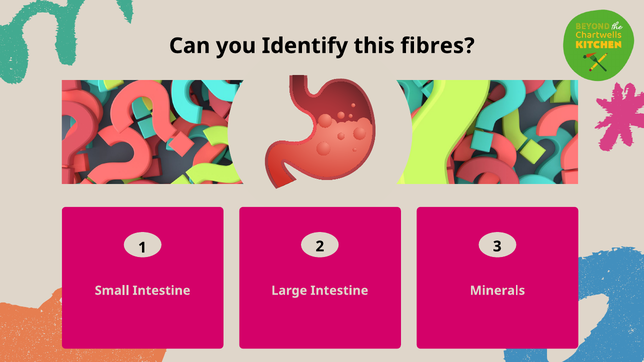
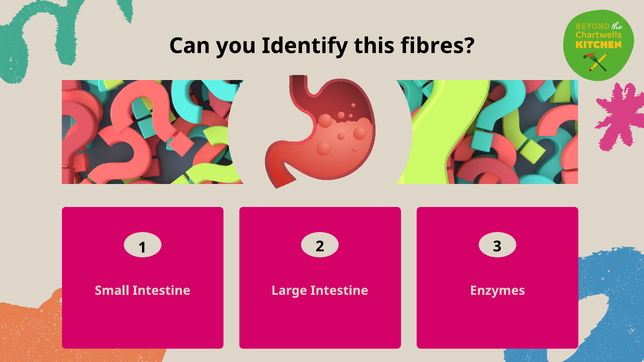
Minerals: Minerals -> Enzymes (497, 291)
